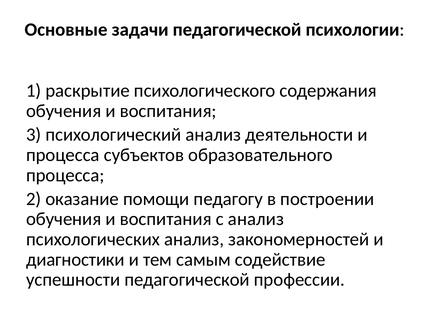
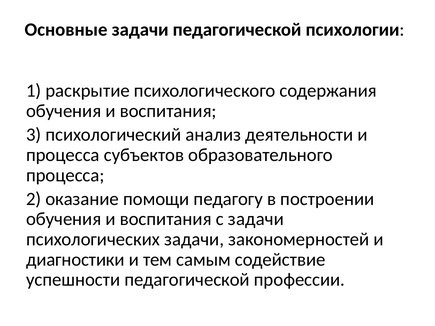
с анализ: анализ -> задачи (256, 219)
психологических анализ: анализ -> задачи (194, 240)
